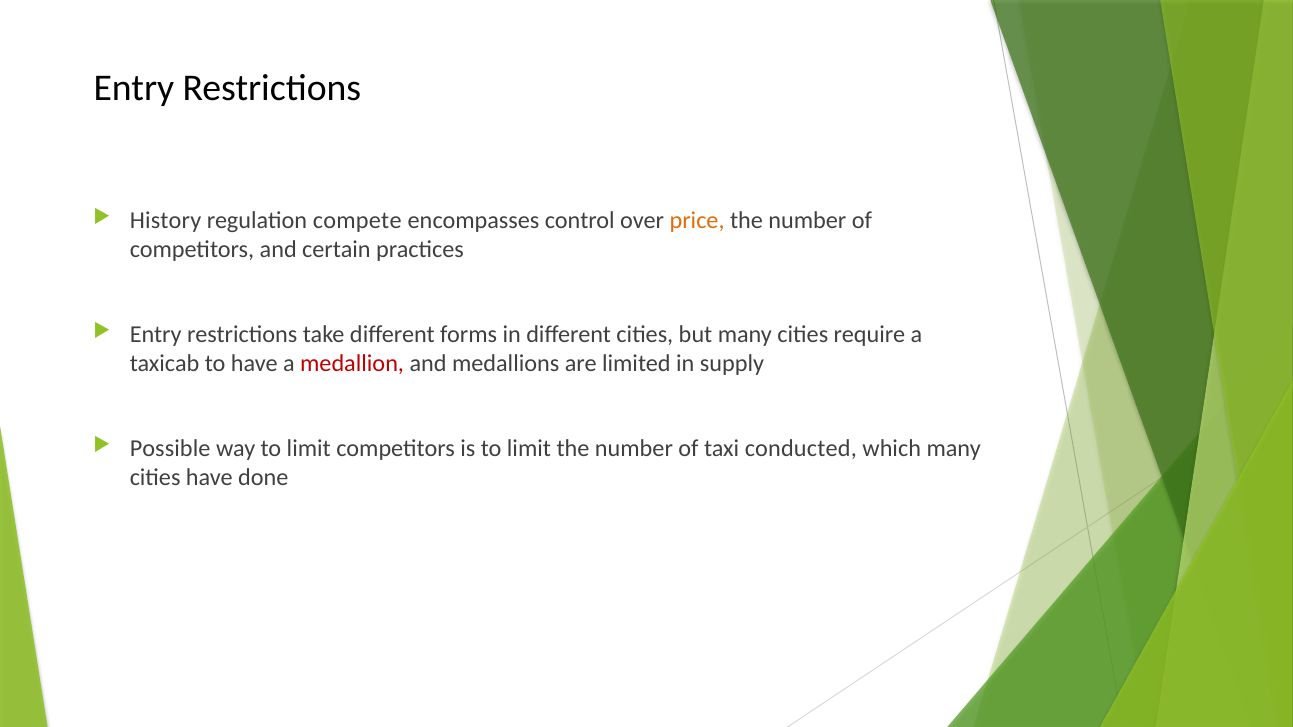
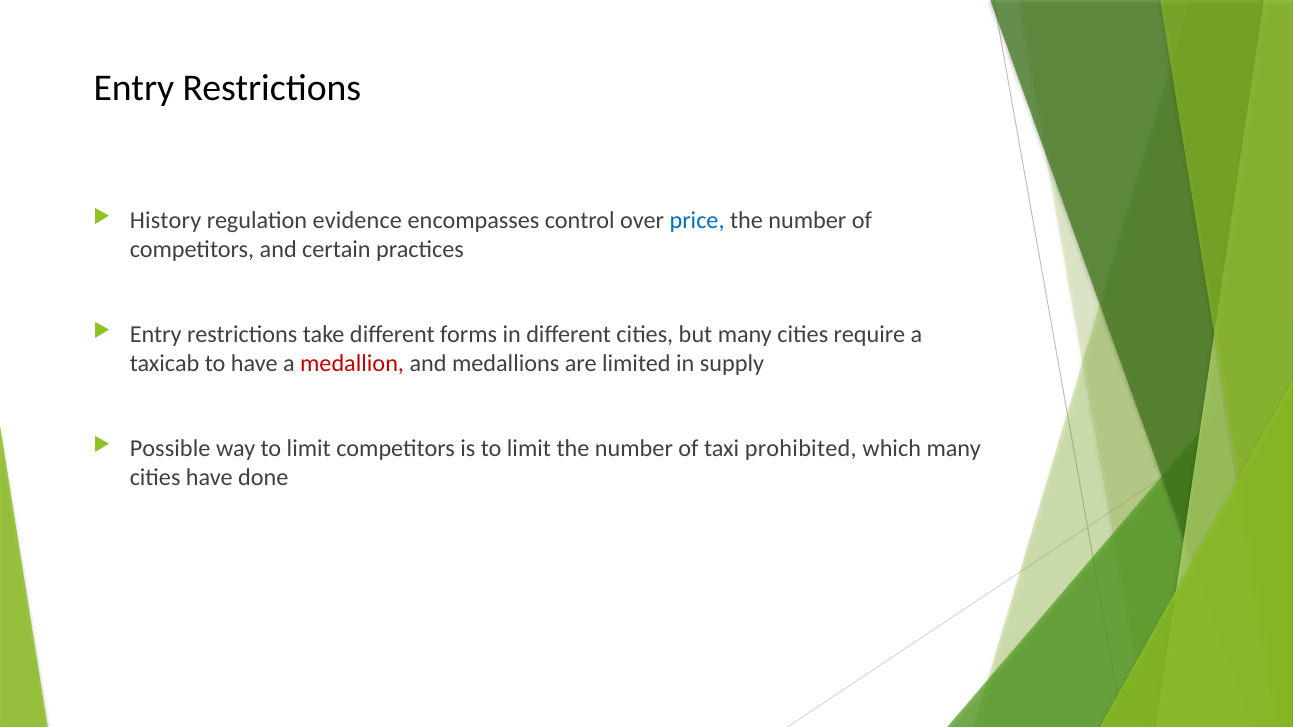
compete: compete -> evidence (357, 221)
price colour: orange -> blue (697, 221)
conducted: conducted -> prohibited (801, 449)
